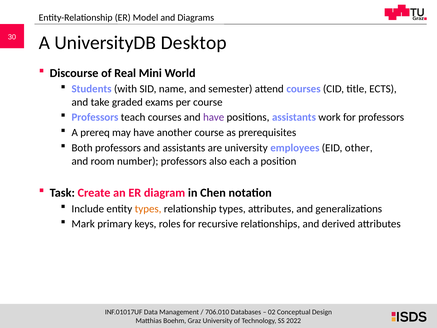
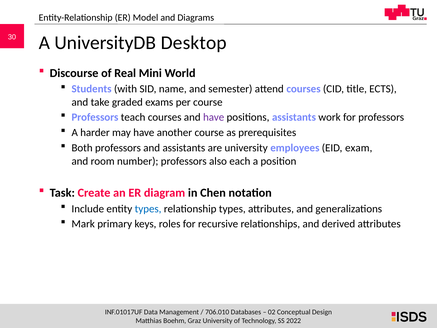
prereq: prereq -> harder (95, 133)
other: other -> exam (359, 148)
types colour: orange -> blue (148, 209)
